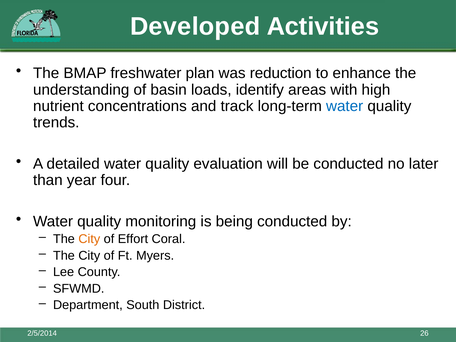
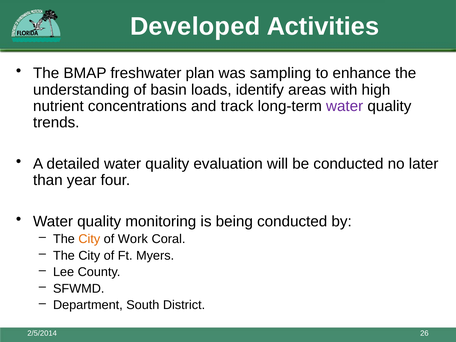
reduction: reduction -> sampling (281, 73)
water colour: blue -> purple (345, 106)
Effort: Effort -> Work (133, 239)
